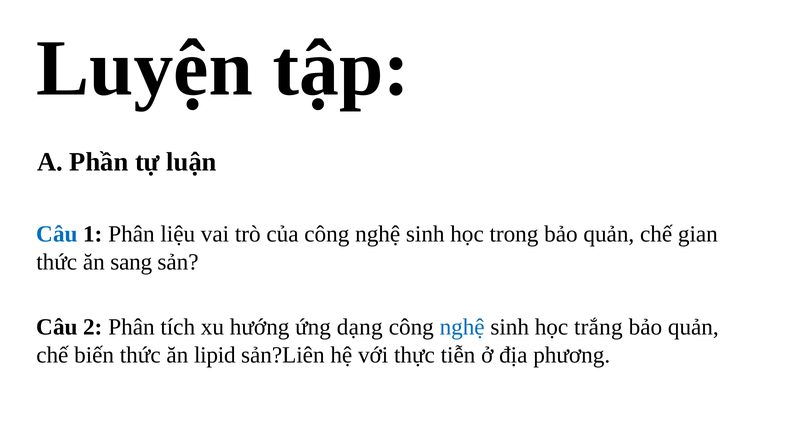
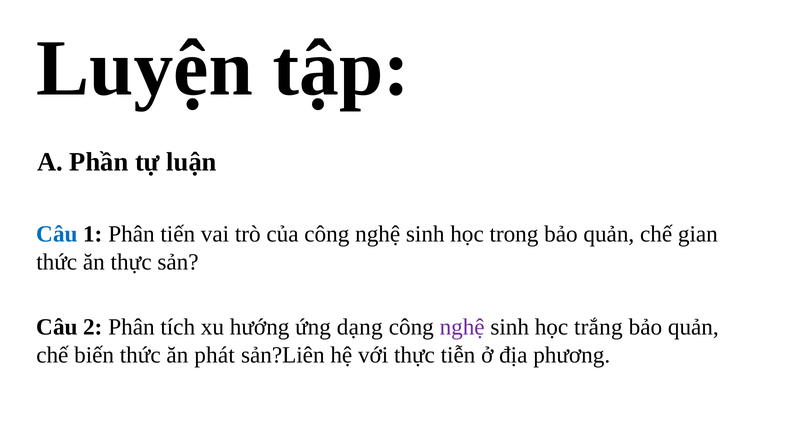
liệu: liệu -> tiến (178, 234)
ăn sang: sang -> thực (131, 262)
nghệ colour: blue -> purple (462, 327)
lipid: lipid -> phát (215, 355)
